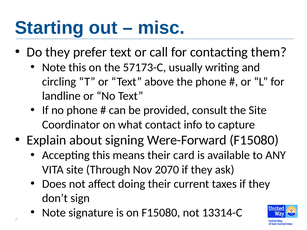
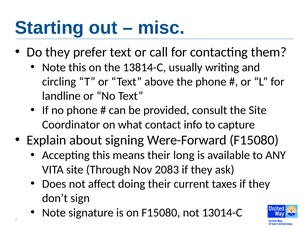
57173-C: 57173-C -> 13814-C (144, 67)
card: card -> long (184, 155)
2070: 2070 -> 2083 (167, 170)
13314-C: 13314-C -> 13014-C (222, 213)
